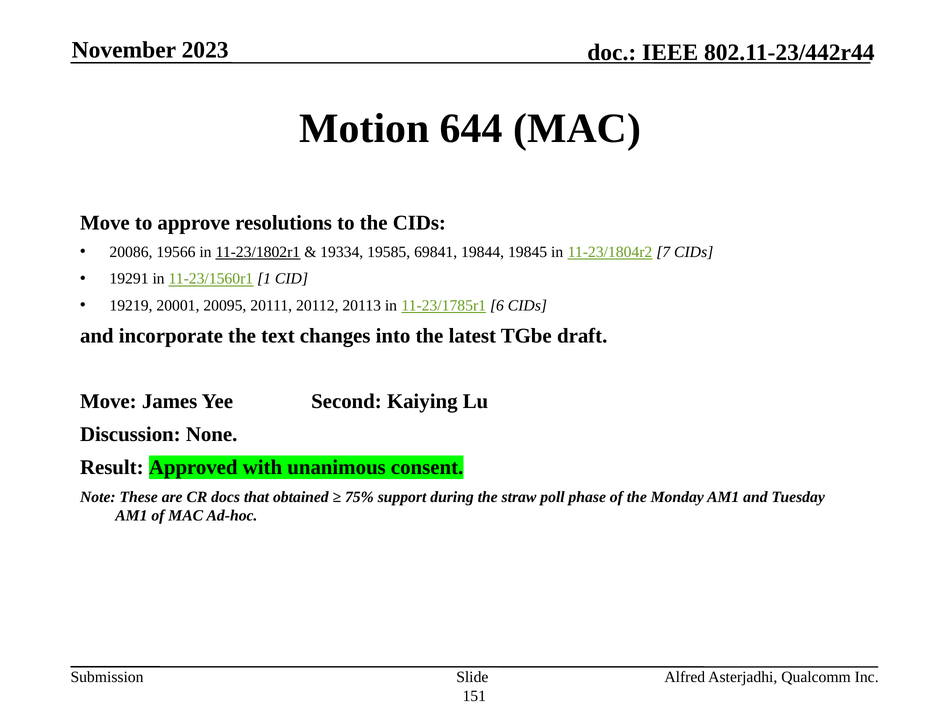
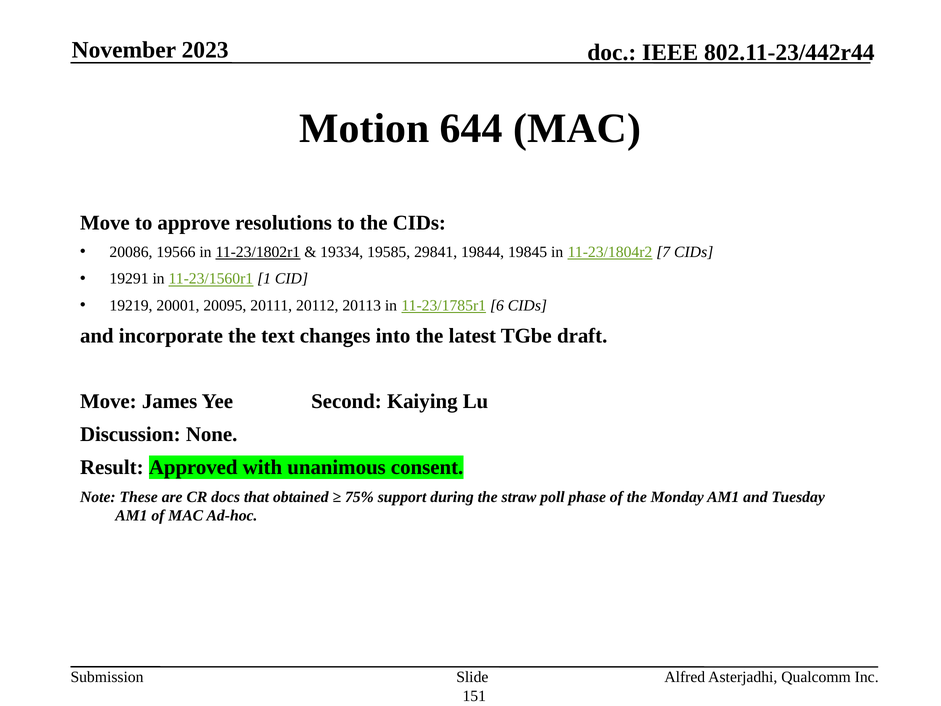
69841: 69841 -> 29841 (436, 252)
